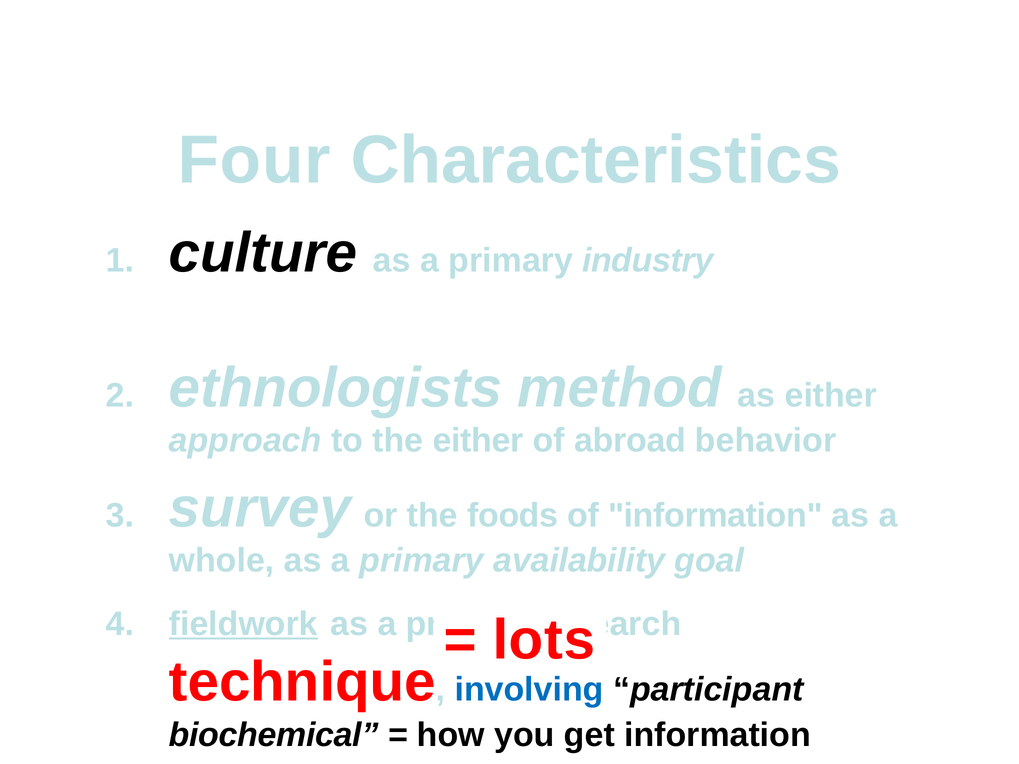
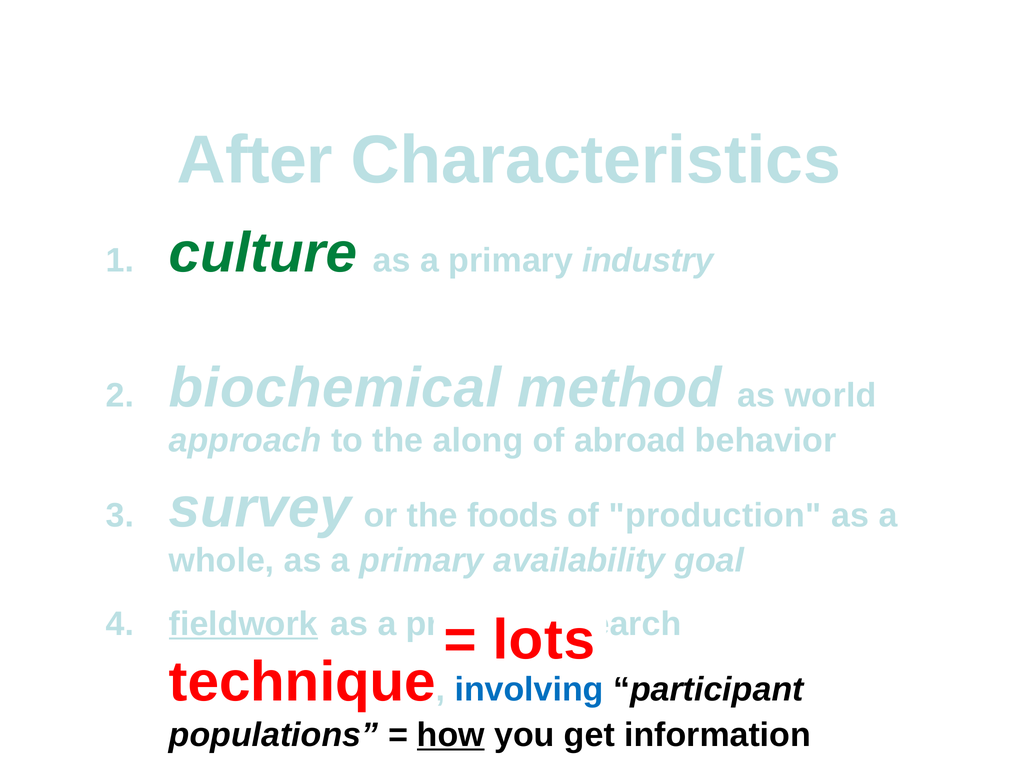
Four: Four -> After (255, 161)
culture colour: black -> green (263, 253)
ethnologists: ethnologists -> biochemical (335, 388)
as either: either -> world (831, 396)
the either: either -> along (478, 441)
of information: information -> production (715, 516)
biochemical: biochemical -> populations (274, 735)
how underline: none -> present (451, 735)
